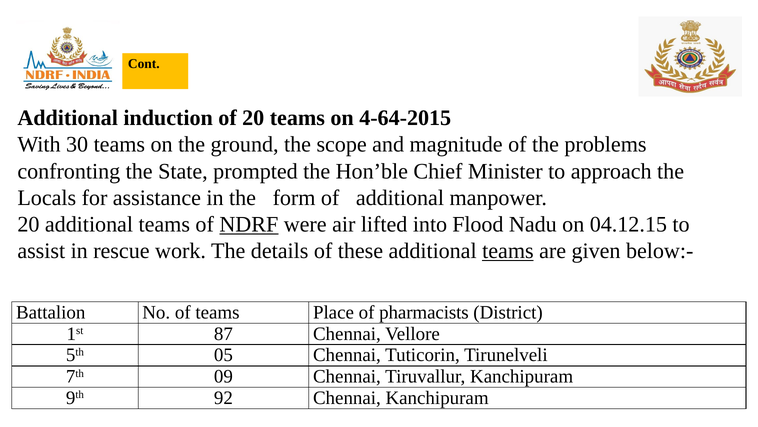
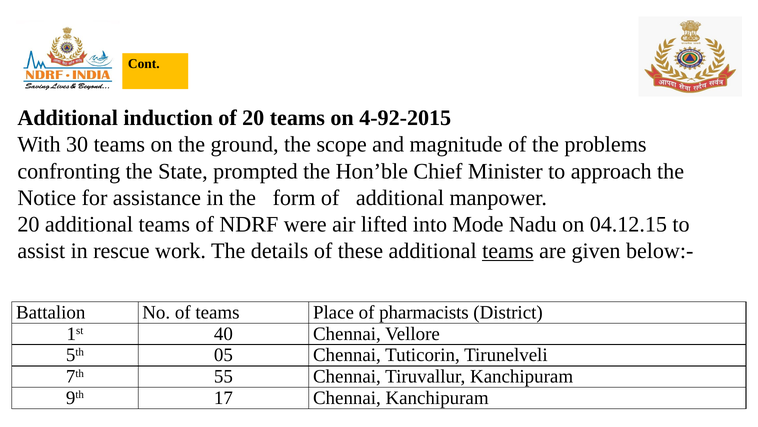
4-64-2015: 4-64-2015 -> 4-92-2015 (405, 118)
Locals: Locals -> Notice (47, 198)
NDRF underline: present -> none (249, 224)
Flood: Flood -> Mode (478, 224)
87: 87 -> 40 (223, 333)
09: 09 -> 55 (223, 376)
92: 92 -> 17 (223, 397)
